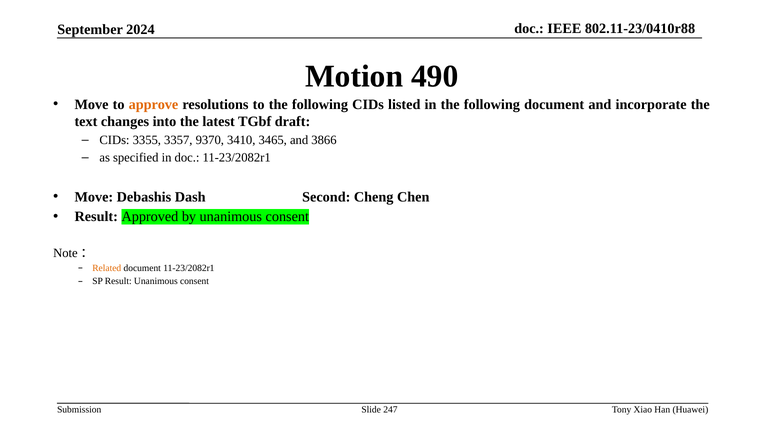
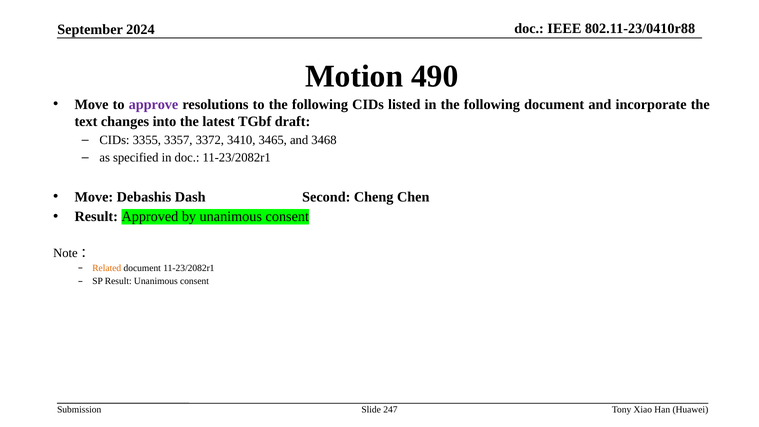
approve colour: orange -> purple (153, 104)
9370: 9370 -> 3372 (210, 140)
3866: 3866 -> 3468 (324, 140)
